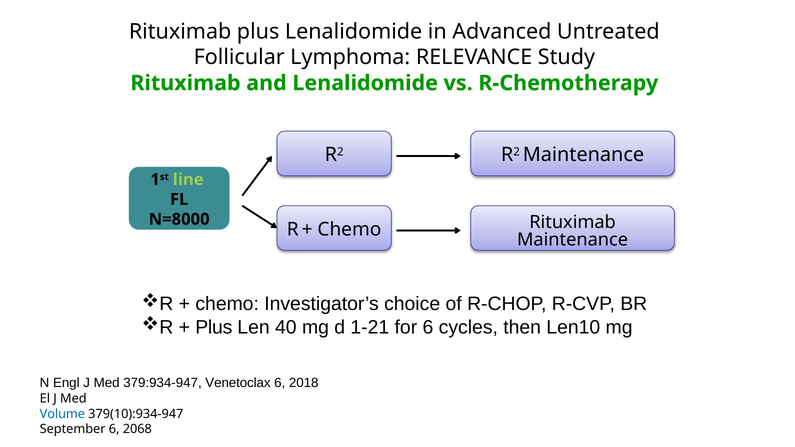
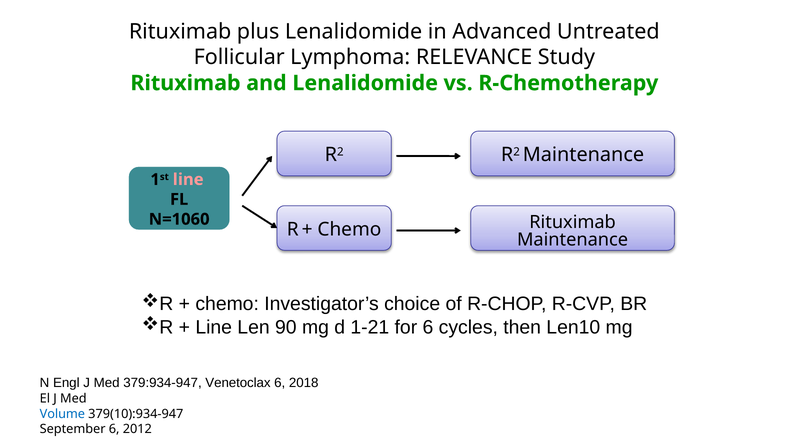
line colour: light green -> pink (188, 180)
N=8000: N=8000 -> N=1060 (179, 219)
Plus: Plus -> Line (214, 327)
40: 40 -> 90 (286, 327)
2068: 2068 -> 2012 (137, 429)
